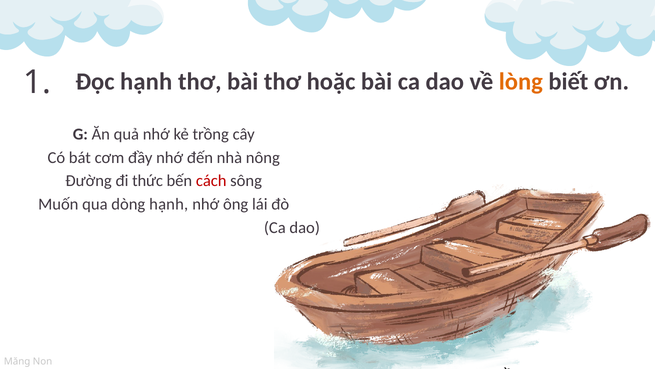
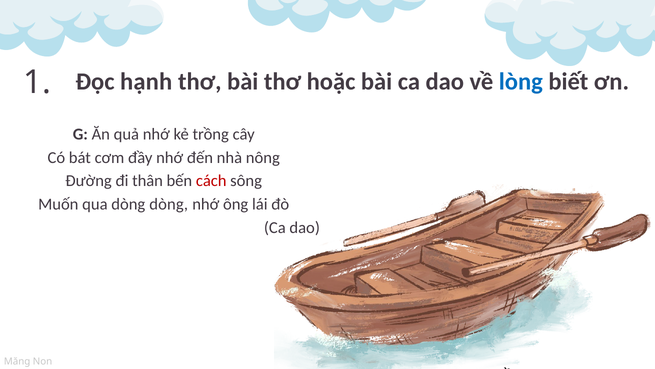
lòng colour: orange -> blue (521, 81)
thức: thức -> thân (148, 181)
dòng hạnh: hạnh -> dòng (169, 204)
